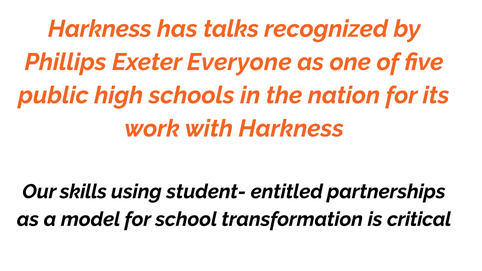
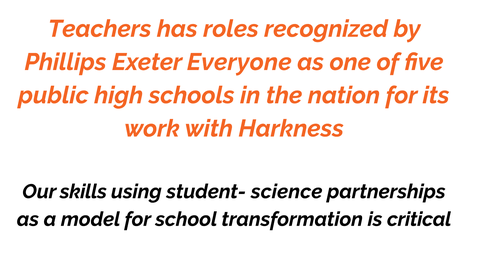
Harkness: Harkness -> Teachers (100, 29)
talks: talks -> roles (231, 29)
entitled: entitled -> science (287, 192)
